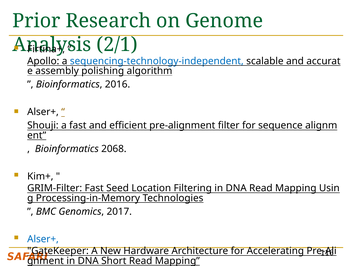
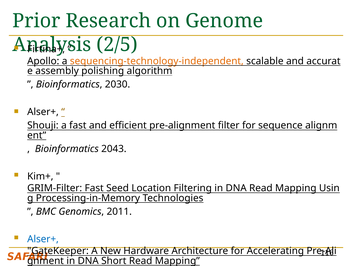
2/1: 2/1 -> 2/5 (117, 45)
sequencing-technology-independent colour: blue -> orange (157, 61)
2016: 2016 -> 2030 (118, 84)
2068: 2068 -> 2043 (114, 149)
Genomics 2017: 2017 -> 2011 (119, 212)
